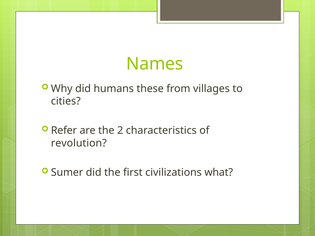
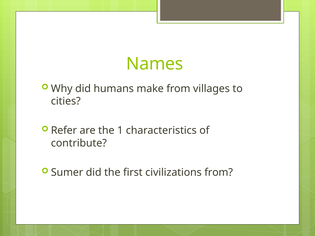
these: these -> make (150, 89)
2: 2 -> 1 (120, 131)
revolution: revolution -> contribute (79, 143)
civilizations what: what -> from (219, 173)
